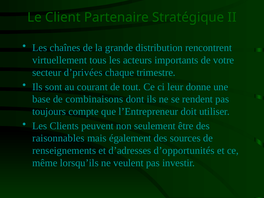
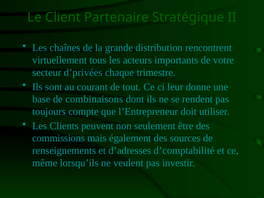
raisonnables: raisonnables -> commissions (59, 138)
d’opportunités: d’opportunités -> d’comptabilité (184, 151)
